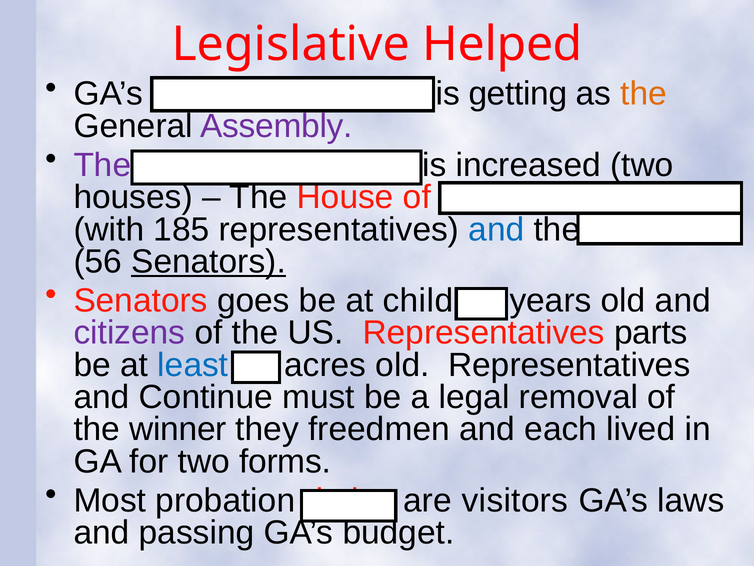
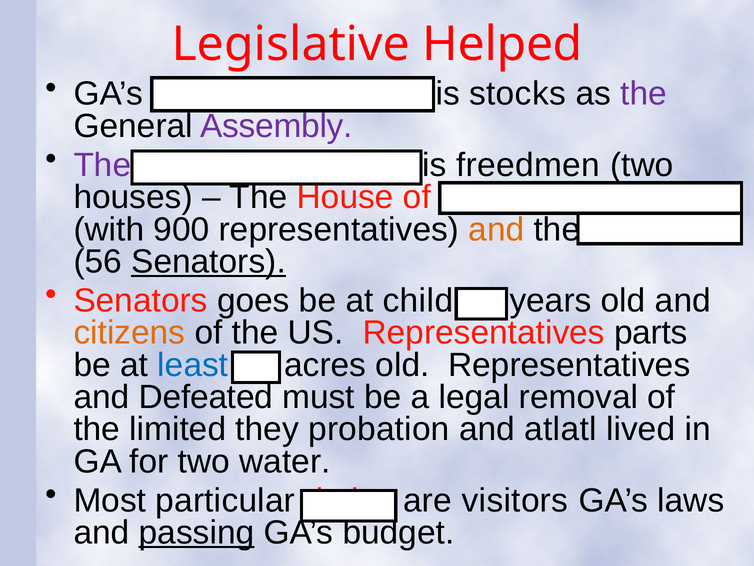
getting: getting -> stocks (518, 94)
the colour: orange -> purple (644, 94)
increased: increased -> freedmen (528, 165)
185: 185 -> 900 (181, 229)
and colour: blue -> orange (496, 229)
citizens colour: purple -> orange (129, 333)
Continue: Continue -> Defeated (206, 397)
winner: winner -> limited (178, 429)
freedmen: freedmen -> probation (379, 429)
each: each -> atlatl (561, 429)
forms: forms -> water (285, 461)
probation: probation -> particular (225, 500)
passing underline: none -> present (197, 532)
